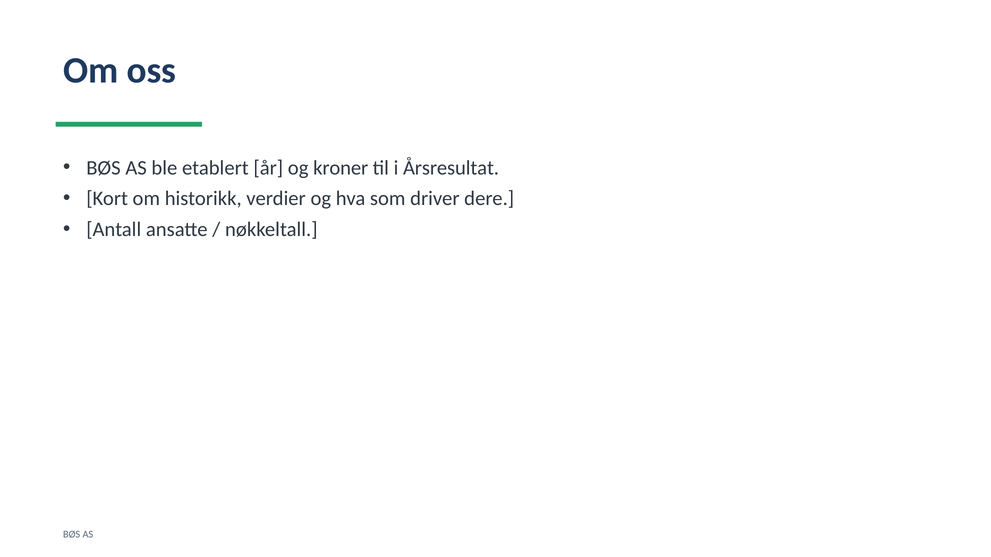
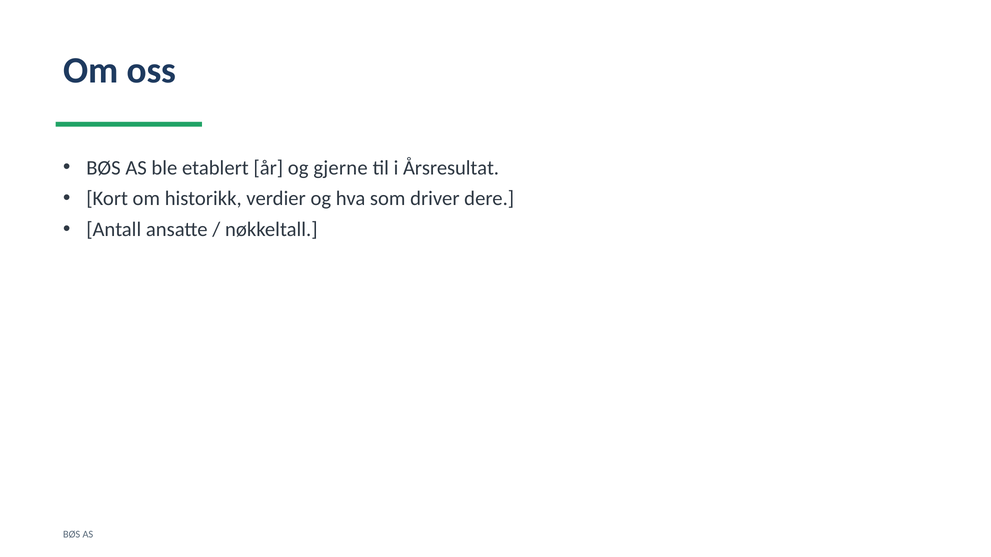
kroner: kroner -> gjerne (341, 168)
